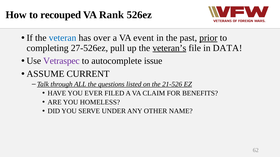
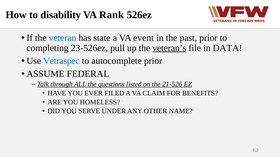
recouped: recouped -> disability (61, 15)
over: over -> state (102, 38)
prior underline: present -> none (208, 38)
27-526ez: 27-526ez -> 23-526ez (89, 48)
Vetraspec colour: purple -> blue (61, 61)
autocomplete issue: issue -> prior (153, 61)
CURRENT: CURRENT -> FEDERAL (88, 74)
